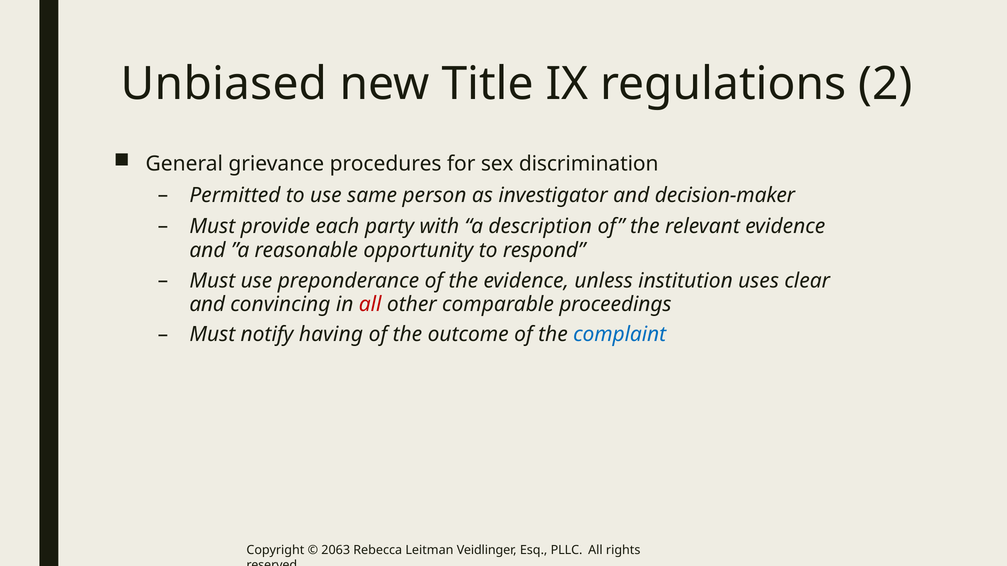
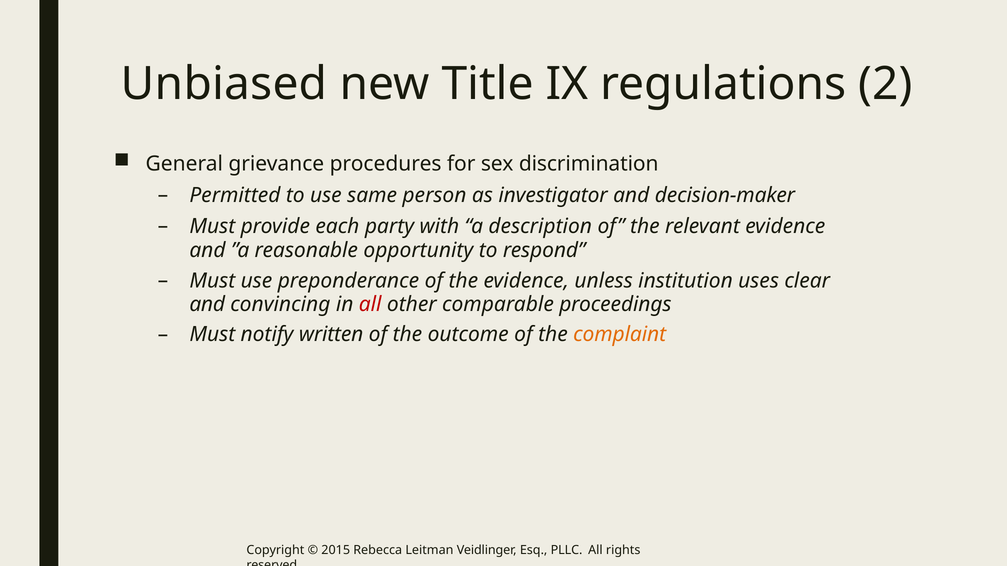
having: having -> written (331, 335)
complaint colour: blue -> orange (620, 335)
2063: 2063 -> 2015 (336, 551)
